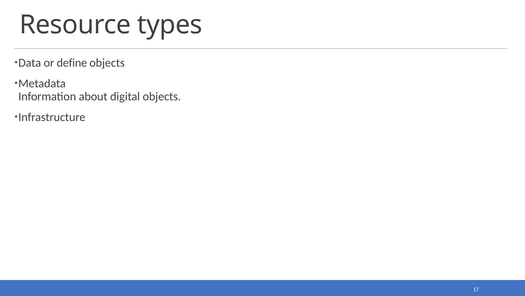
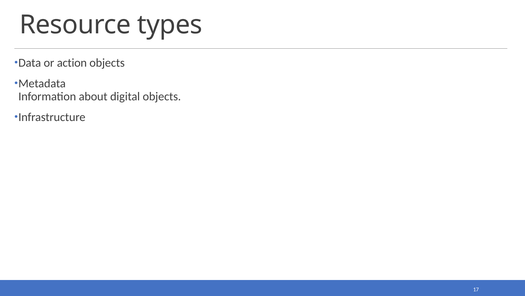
define: define -> action (72, 63)
